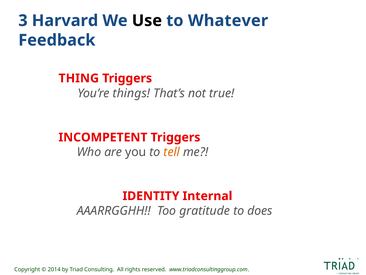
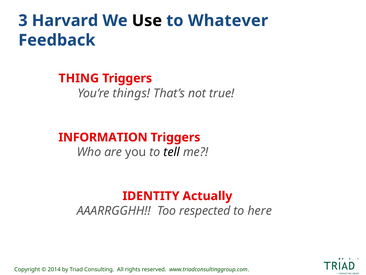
INCOMPETENT: INCOMPETENT -> INFORMATION (103, 137)
tell colour: orange -> black (172, 152)
Internal: Internal -> Actually (207, 196)
gratitude: gratitude -> respected (205, 210)
does: does -> here (260, 210)
